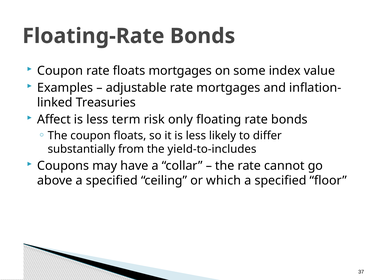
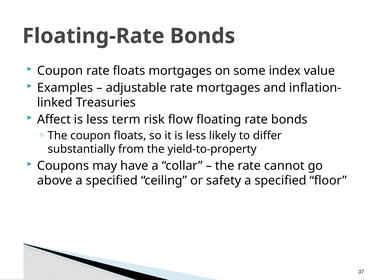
only: only -> flow (181, 119)
yield-to-includes: yield-to-includes -> yield-to-property (212, 149)
which: which -> safety (224, 180)
